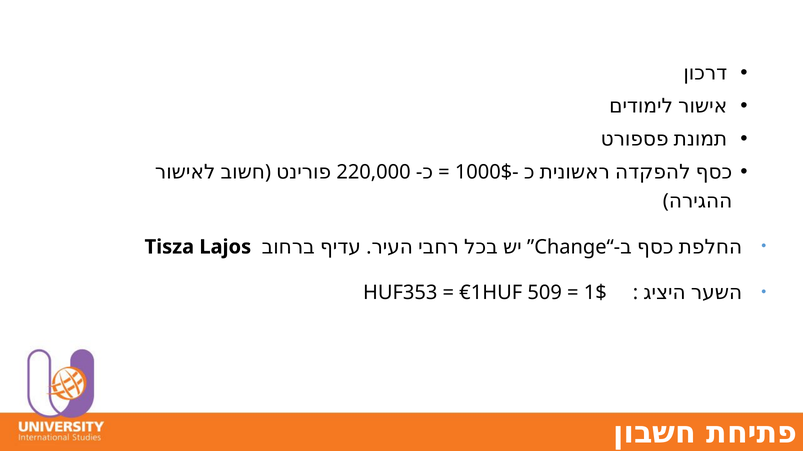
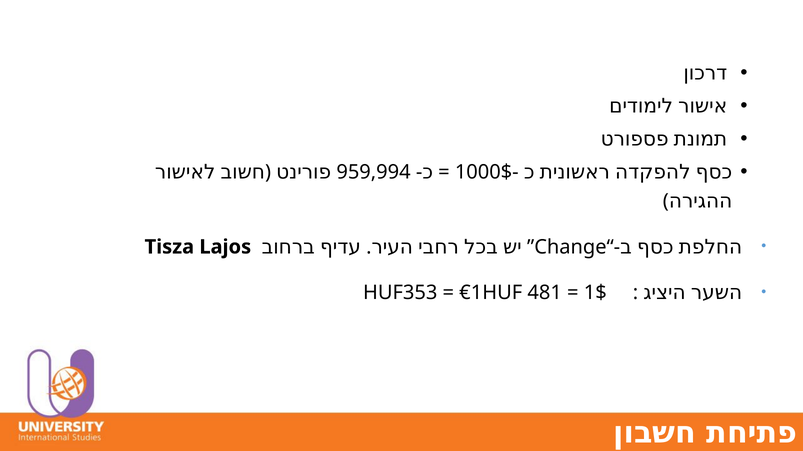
220,000: 220,000 -> 959,994 (374, 172)
509: 509 -> 481 (545, 293)
